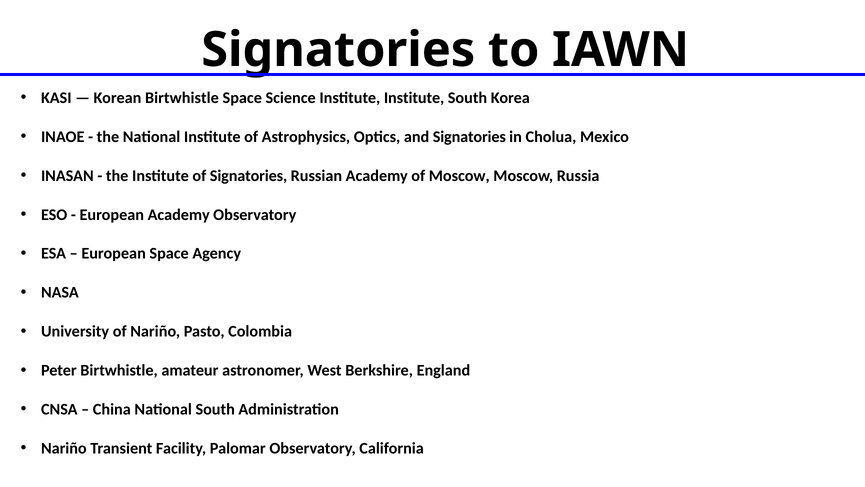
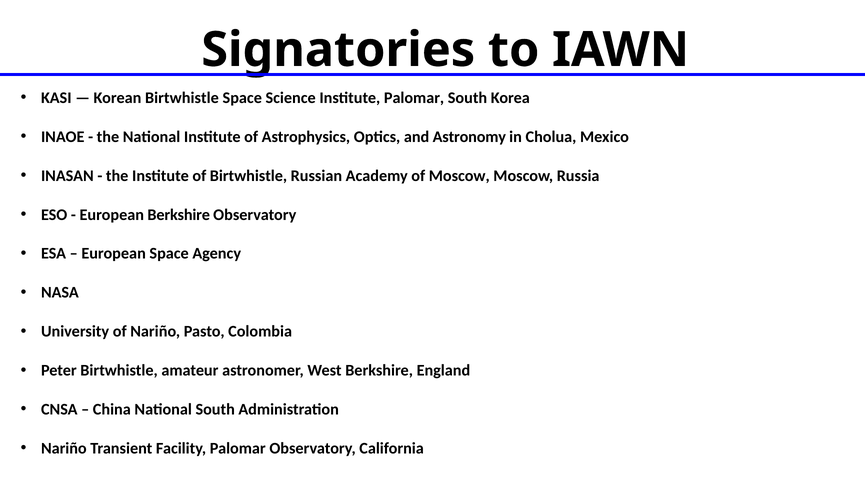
Institute Institute: Institute -> Palomar (414, 98)
and Signatories: Signatories -> Astronomy (469, 137)
of Signatories: Signatories -> Birtwhistle (248, 176)
European Academy: Academy -> Berkshire (179, 214)
